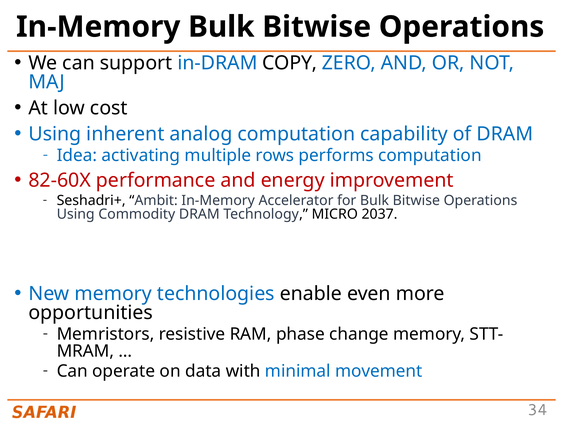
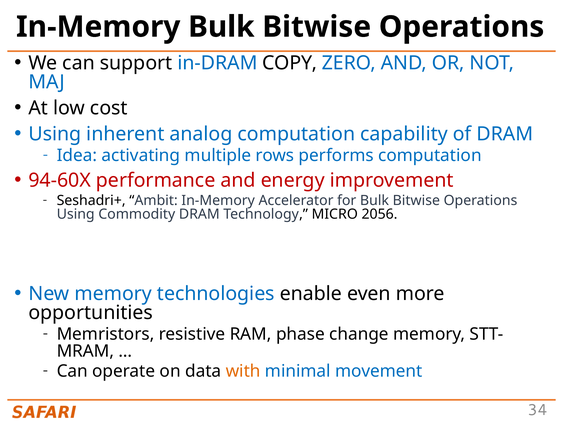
82-60X: 82-60X -> 94-60X (60, 180)
2037: 2037 -> 2056 (380, 214)
with colour: black -> orange (243, 371)
